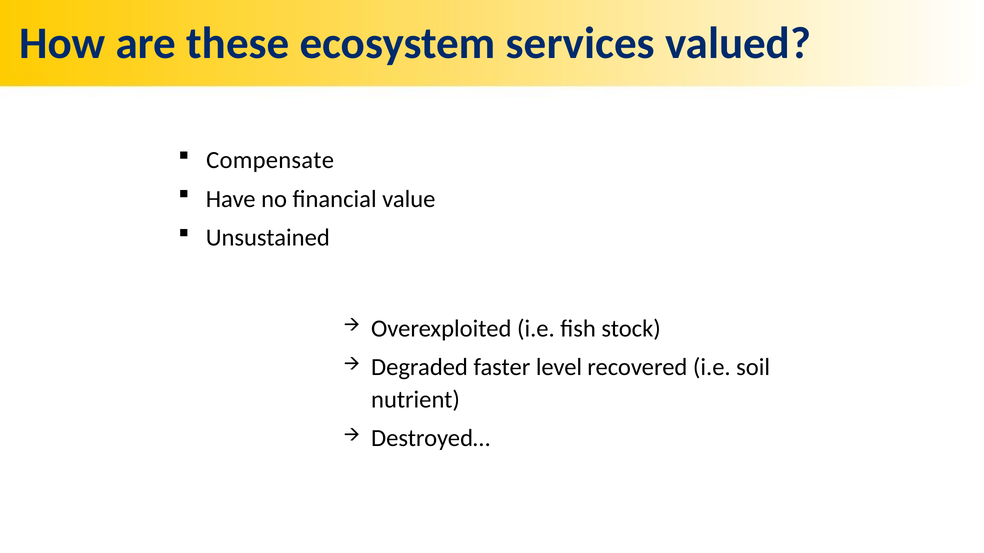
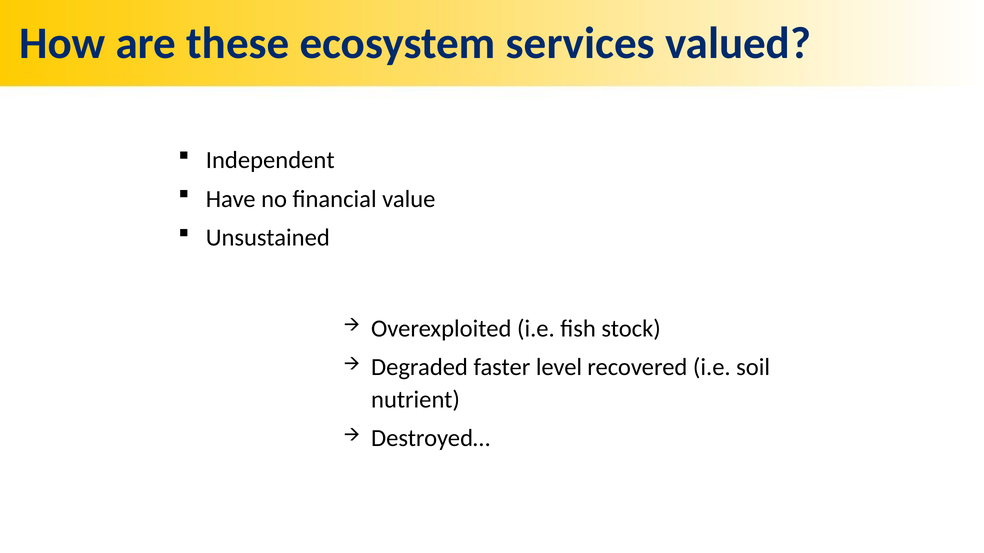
Compensate: Compensate -> Independent (270, 160)
